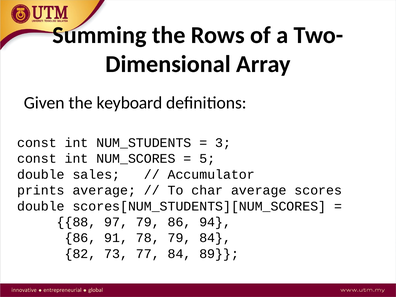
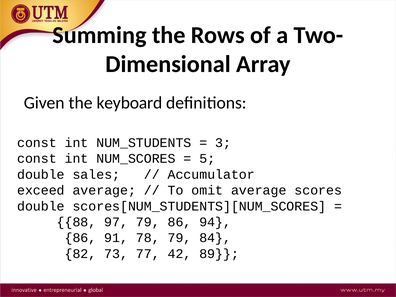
prints: prints -> exceed (41, 190)
char: char -> omit (207, 190)
77 84: 84 -> 42 (180, 254)
